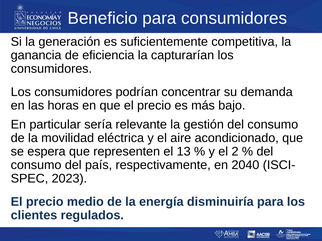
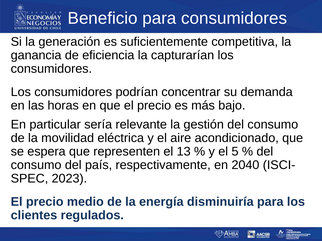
2: 2 -> 5 (235, 152)
